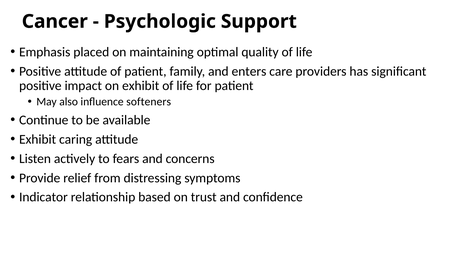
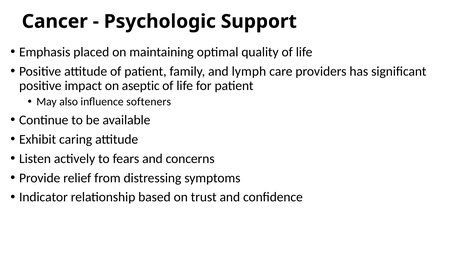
enters: enters -> lymph (249, 71)
on exhibit: exhibit -> aseptic (141, 86)
